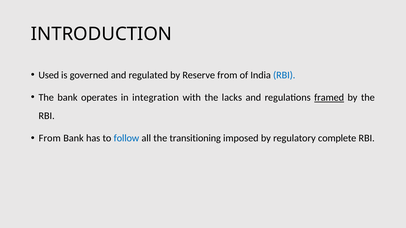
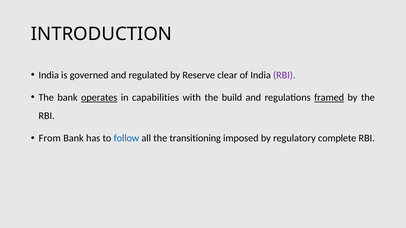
Used: Used -> India (49, 75)
Reserve from: from -> clear (227, 75)
RBI colour: blue -> purple (284, 75)
operates underline: none -> present (99, 98)
integration: integration -> capabilities (156, 98)
lacks: lacks -> build (232, 98)
